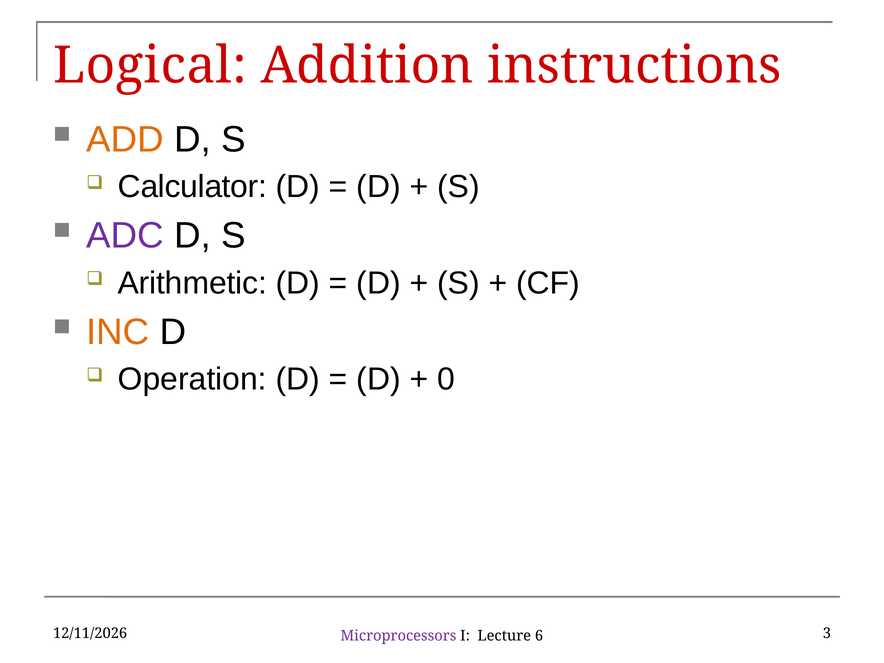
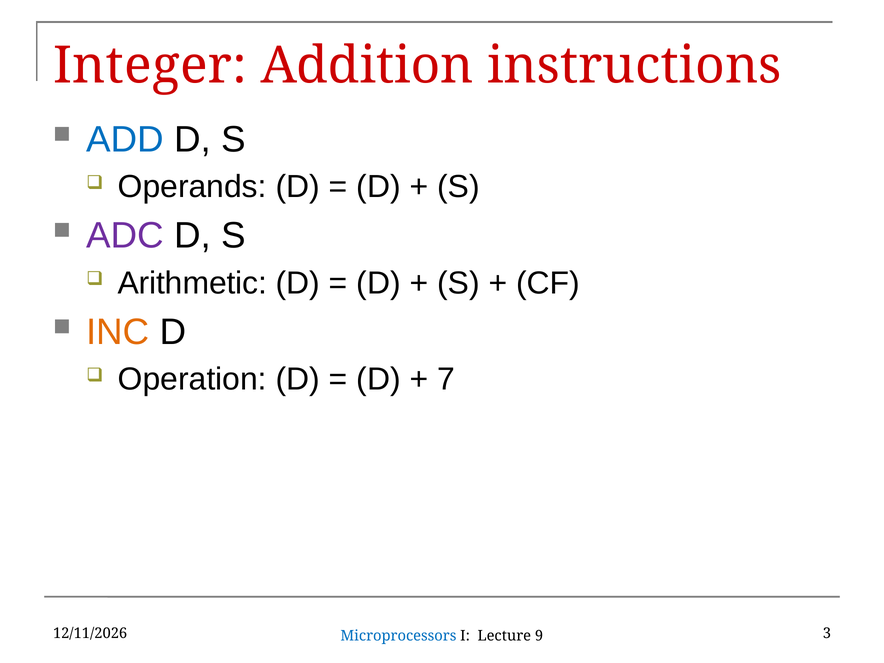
Logical: Logical -> Integer (150, 66)
ADD colour: orange -> blue (125, 140)
Calculator: Calculator -> Operands (192, 187)
0: 0 -> 7 (446, 379)
Microprocessors colour: purple -> blue (398, 636)
6: 6 -> 9 (539, 636)
